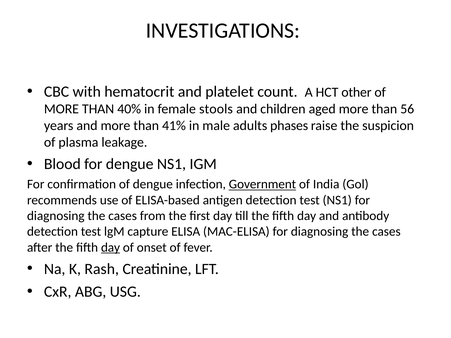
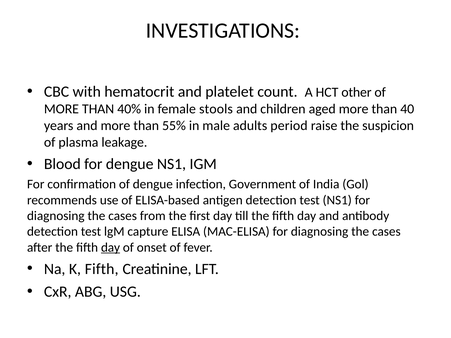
56: 56 -> 40 (407, 109)
41%: 41% -> 55% (174, 126)
phases: phases -> period (289, 126)
Government underline: present -> none (262, 184)
K Rash: Rash -> Fifth (102, 269)
